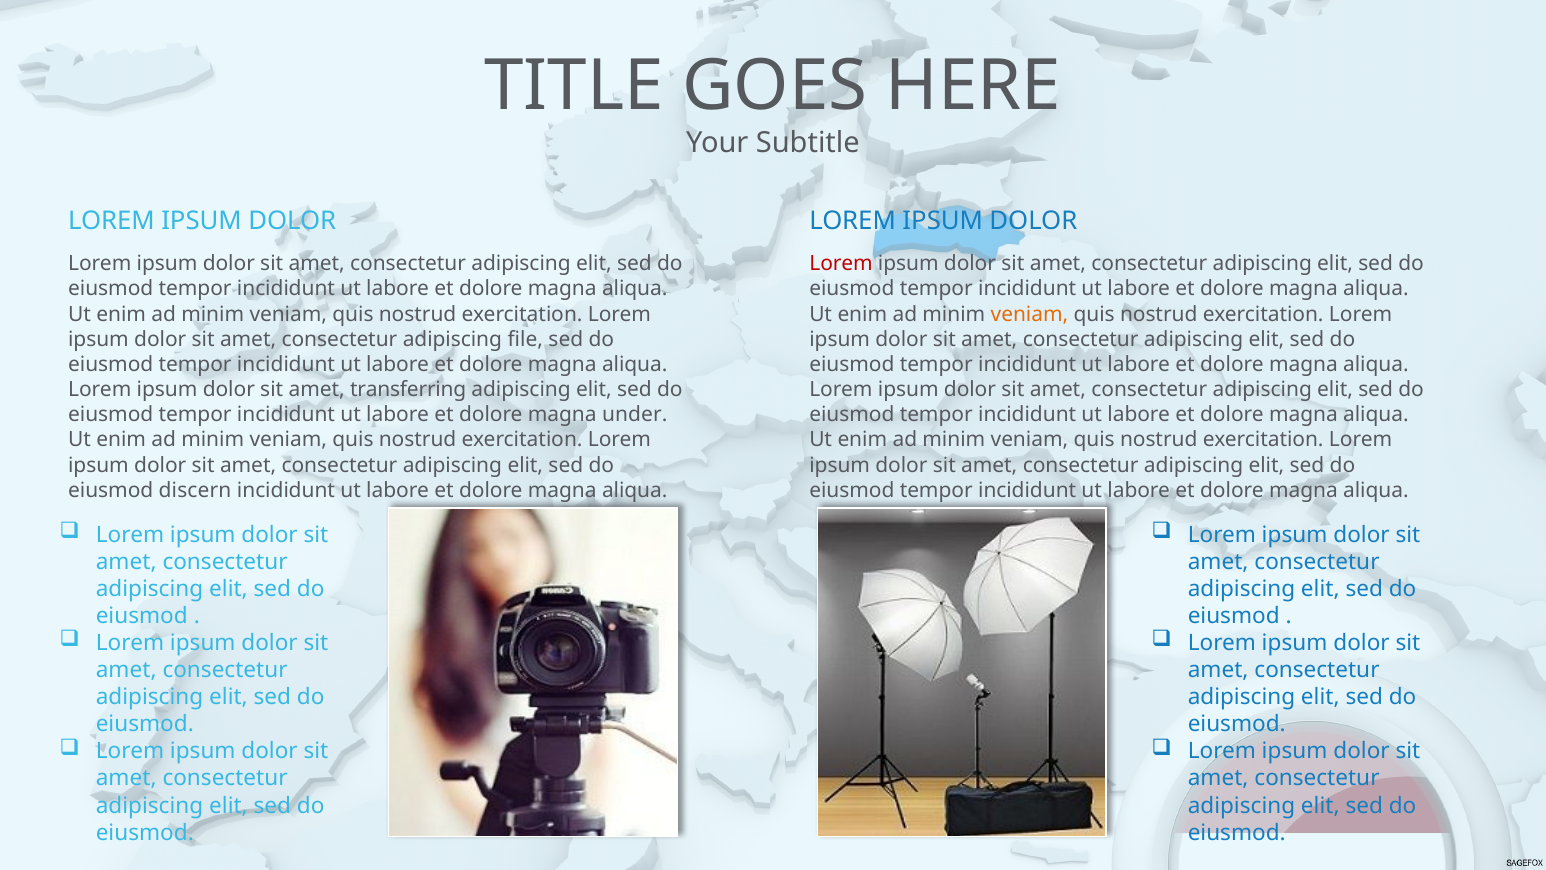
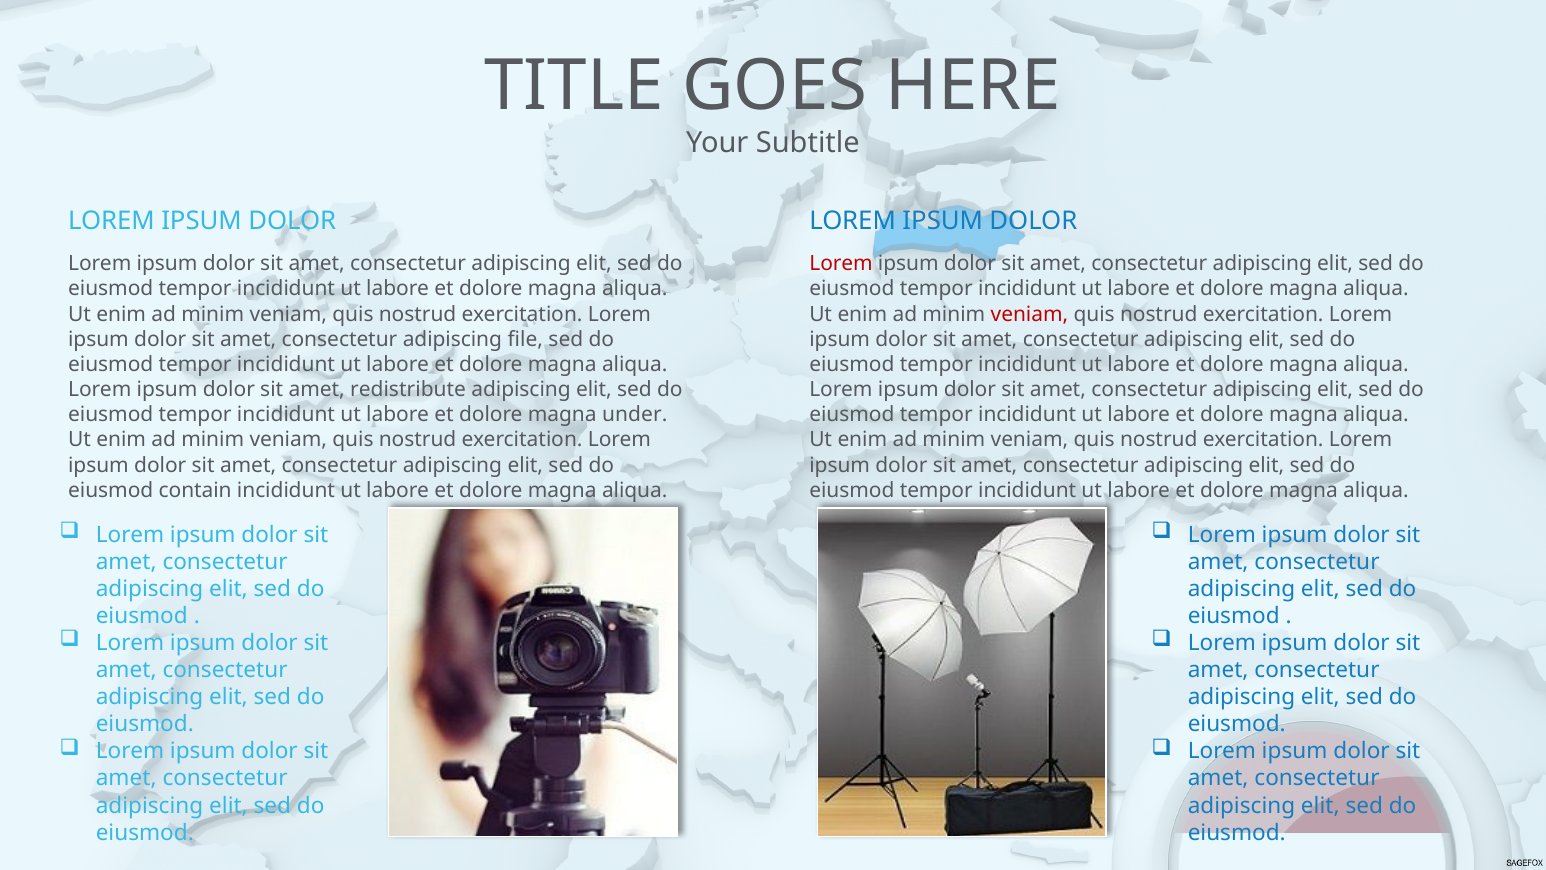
veniam colour: orange -> red (1029, 314)
transferring: transferring -> redistribute (408, 389)
discern: discern -> contain (195, 490)
